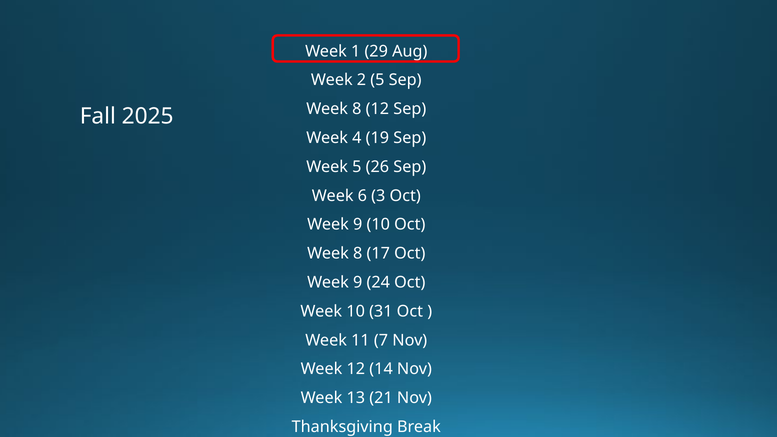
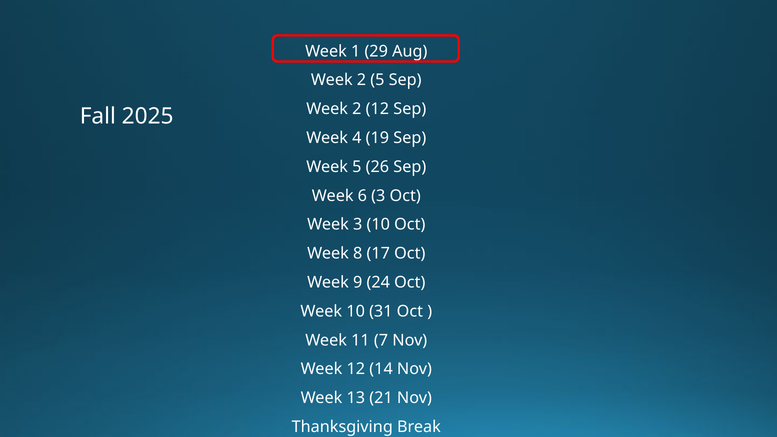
8: 8 -> 2 (357, 109)
9: 9 -> 3 (358, 225)
